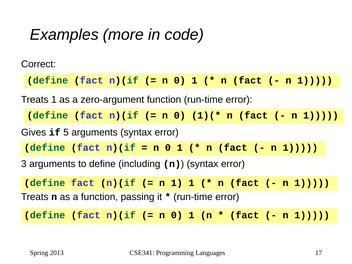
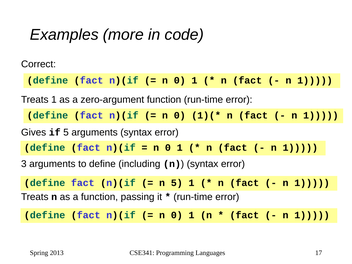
1: 1 -> 5 (177, 183)
